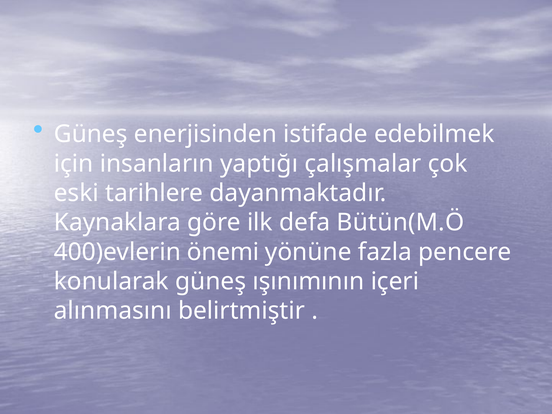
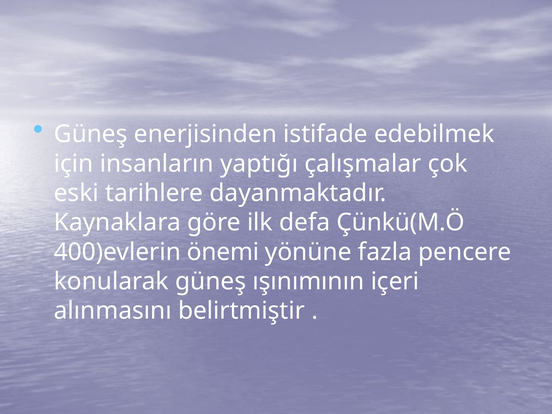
Bütün(M.Ö: Bütün(M.Ö -> Çünkü(M.Ö (401, 223)
